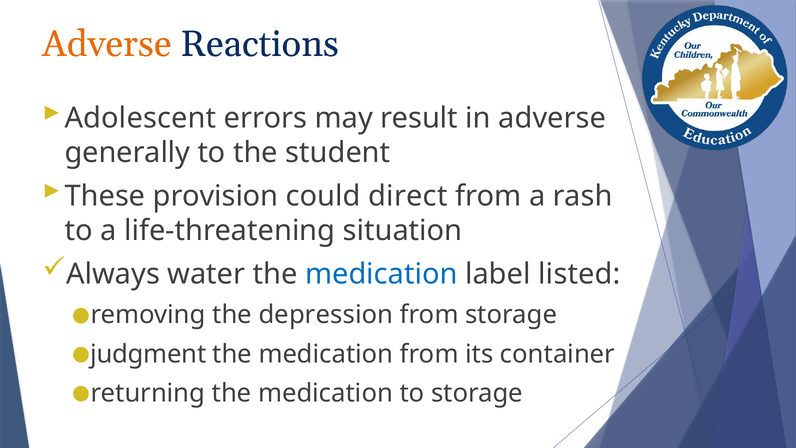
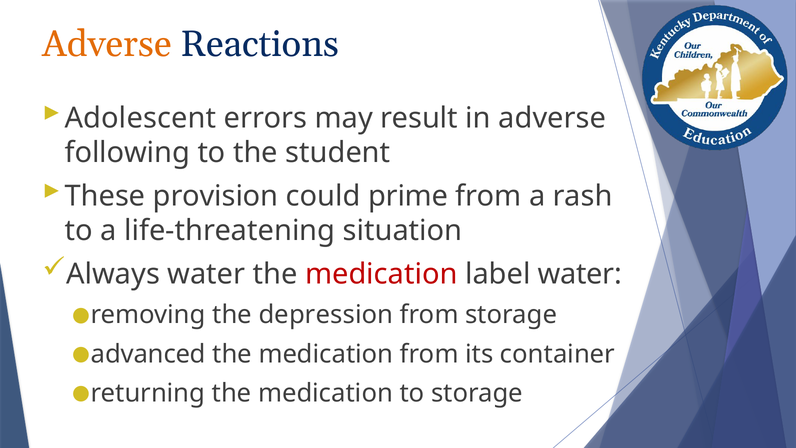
generally: generally -> following (127, 153)
direct: direct -> prime (408, 196)
medication colour: blue -> red (381, 274)
label listed: listed -> water (580, 274)
judgment: judgment -> advanced (148, 354)
